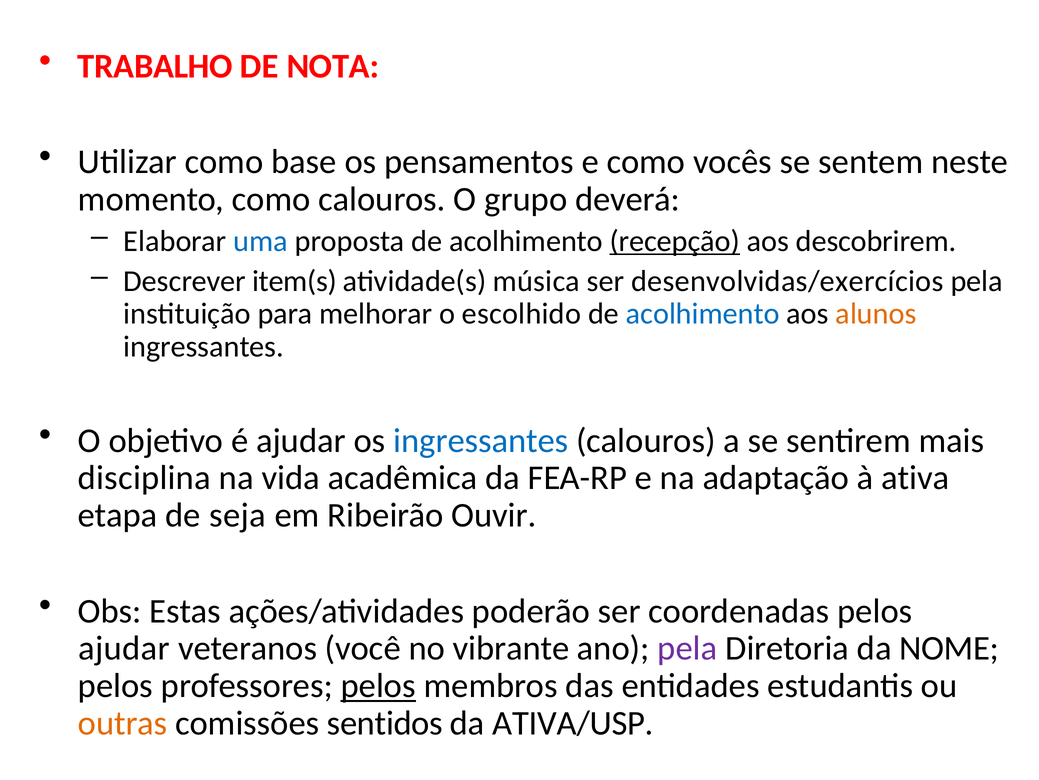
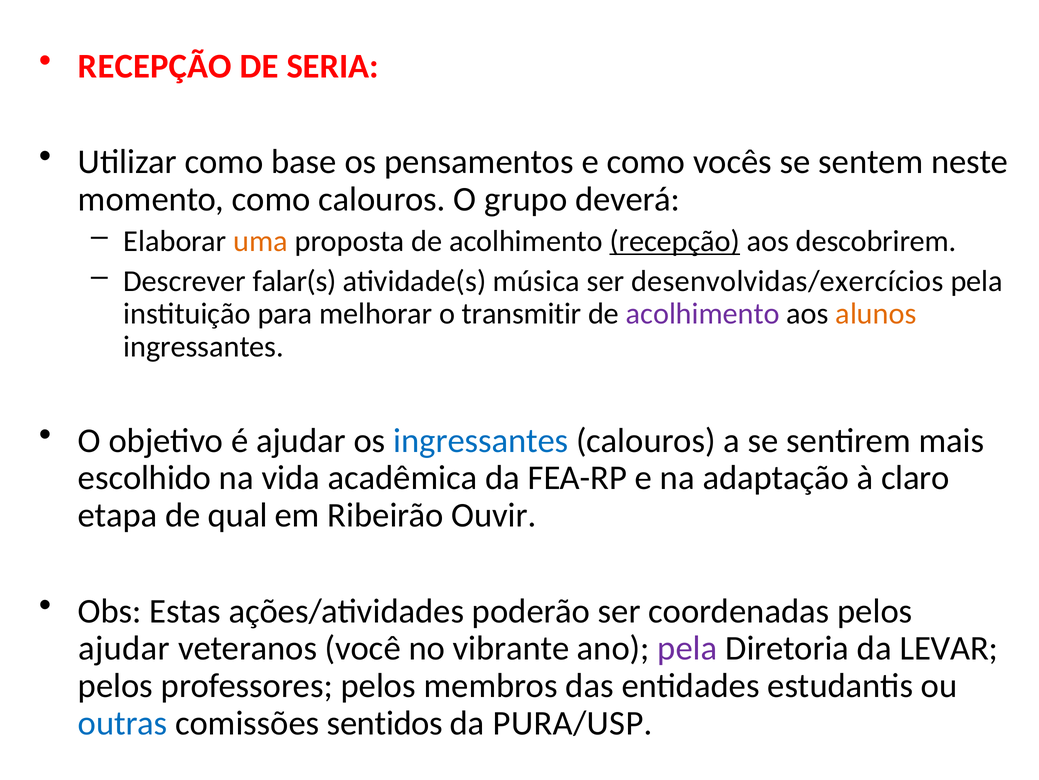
TRABALHO: TRABALHO -> RECEPÇÃO (155, 66)
NOTA: NOTA -> SERIA (333, 66)
uma colour: blue -> orange (261, 241)
item(s: item(s -> falar(s (295, 281)
escolhido: escolhido -> transmitir (522, 314)
acolhimento colour: blue -> purple (703, 314)
disciplina: disciplina -> escolhido (145, 478)
ativa: ativa -> claro (915, 478)
seja: seja -> qual (238, 515)
NOME: NOME -> LEVAR (949, 648)
pelos underline: present -> none (378, 685)
outras colour: orange -> blue (123, 723)
ATIVA/USP: ATIVA/USP -> PURA/USP (573, 723)
